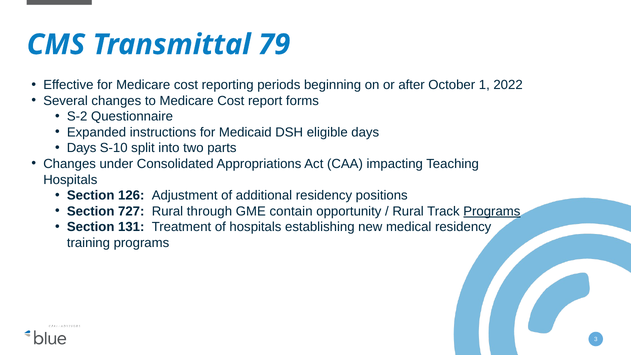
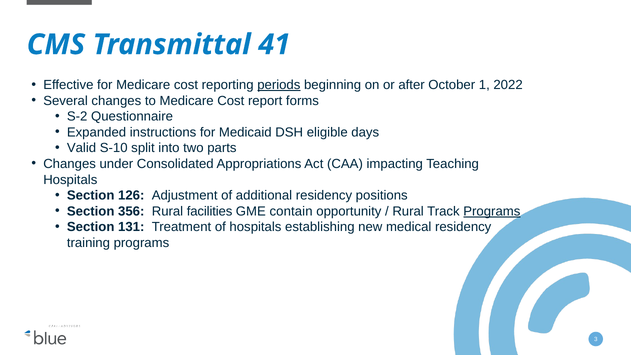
79: 79 -> 41 (274, 45)
periods underline: none -> present (279, 85)
Days: Days -> Valid (82, 148)
727: 727 -> 356 (131, 211)
through: through -> facilities (210, 211)
